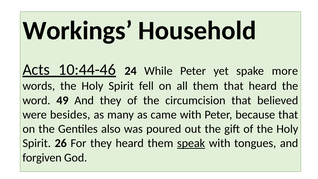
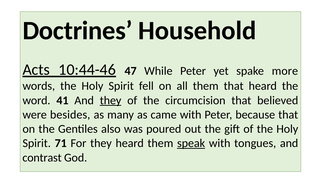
Workings: Workings -> Doctrines (77, 31)
24: 24 -> 47 (131, 71)
49: 49 -> 41 (62, 100)
they underline: none -> present (111, 100)
26: 26 -> 71 (61, 143)
forgiven: forgiven -> contrast (42, 158)
